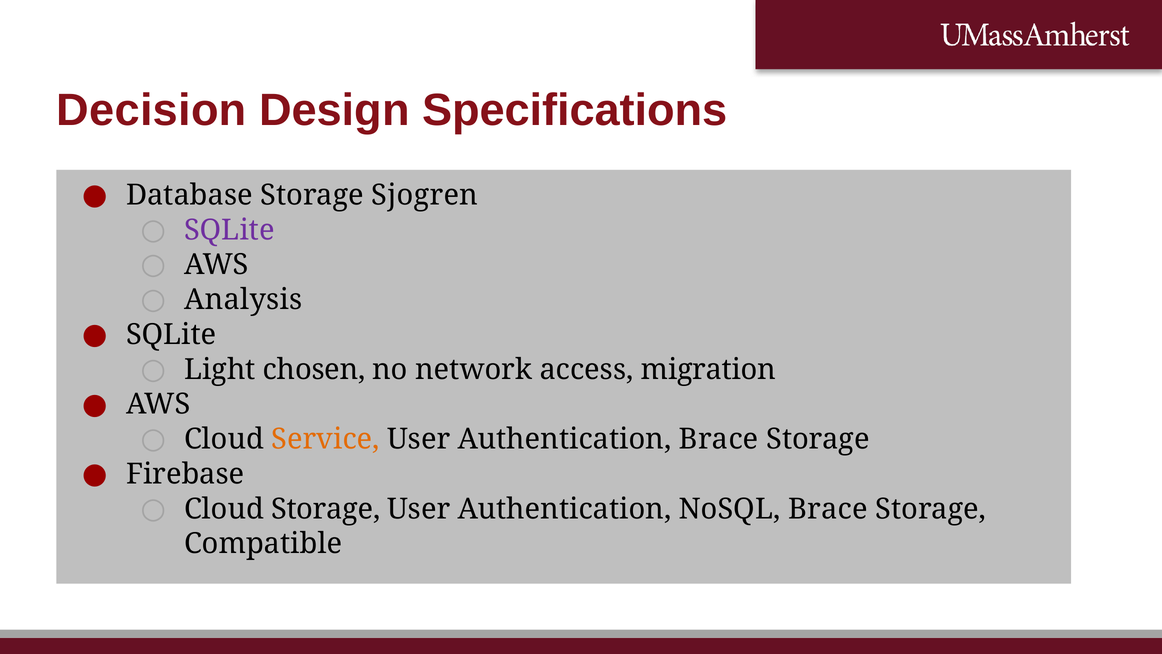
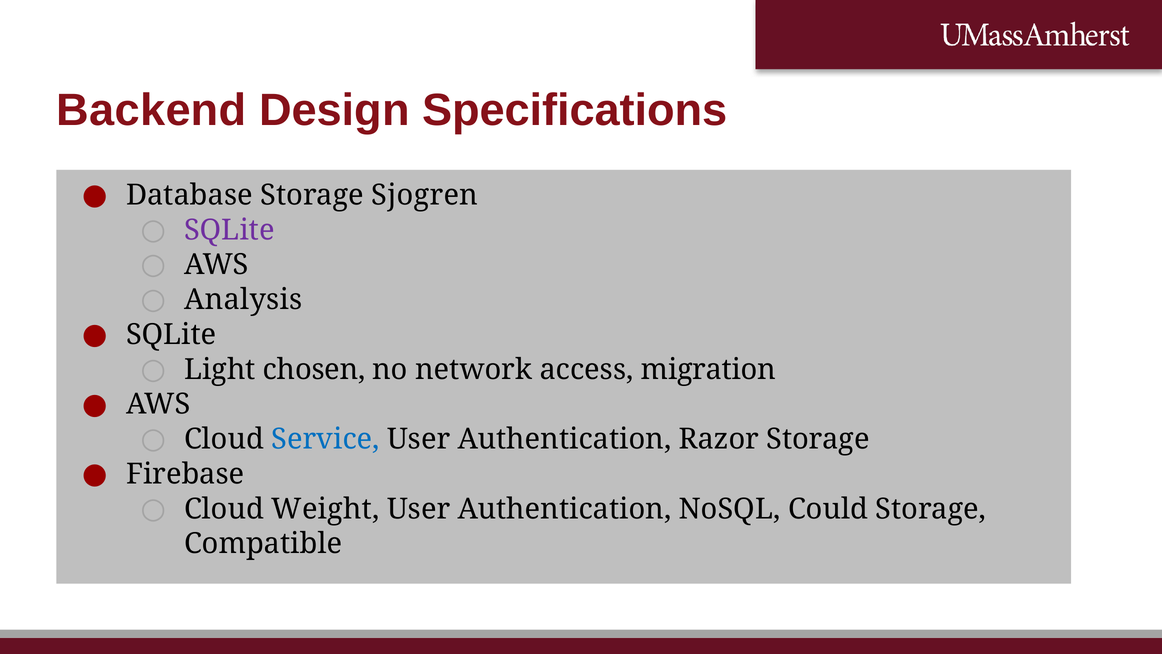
Decision: Decision -> Backend (151, 110)
Service colour: orange -> blue (326, 439)
Authentication Brace: Brace -> Razor (719, 439)
Cloud Storage: Storage -> Weight (325, 509)
NoSQL Brace: Brace -> Could (828, 509)
